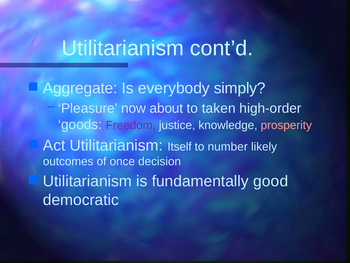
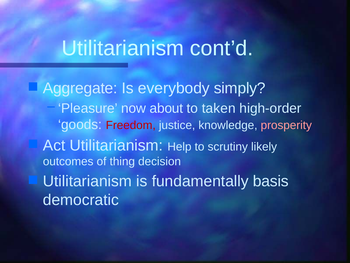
Freedom colour: purple -> red (131, 125)
Itself: Itself -> Help (179, 146)
number: number -> scrutiny (228, 146)
once: once -> thing (122, 161)
good: good -> basis (271, 181)
